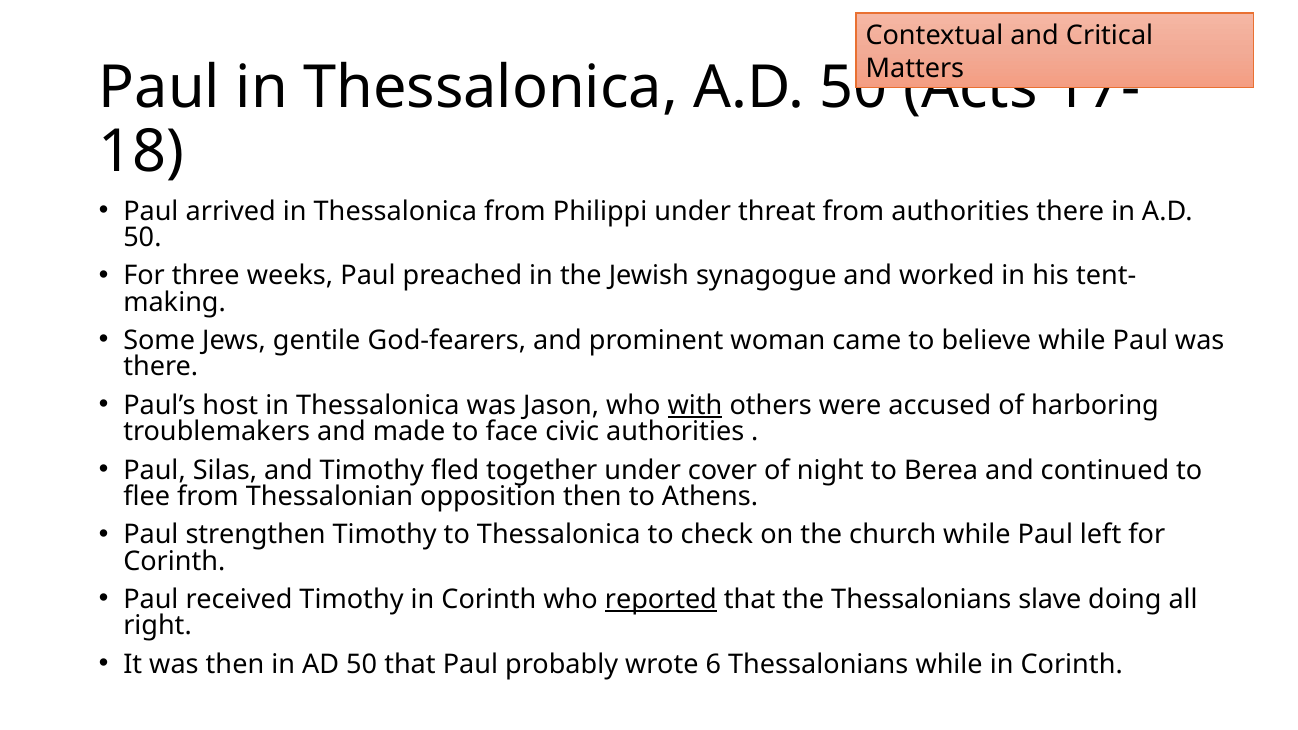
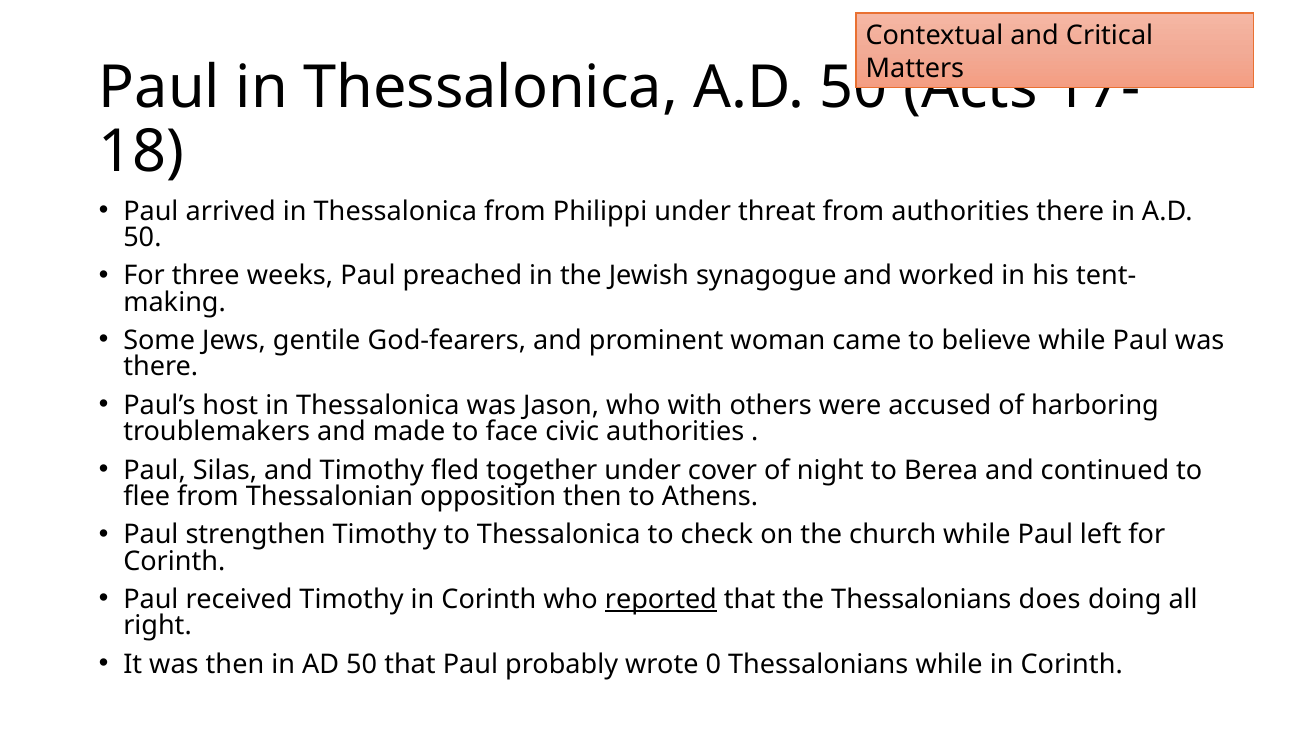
with underline: present -> none (695, 406)
slave: slave -> does (1050, 600)
6: 6 -> 0 (713, 664)
